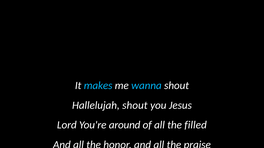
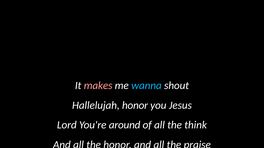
makes colour: light blue -> pink (98, 86)
Hallelujah shout: shout -> honor (135, 106)
filled: filled -> think (196, 125)
